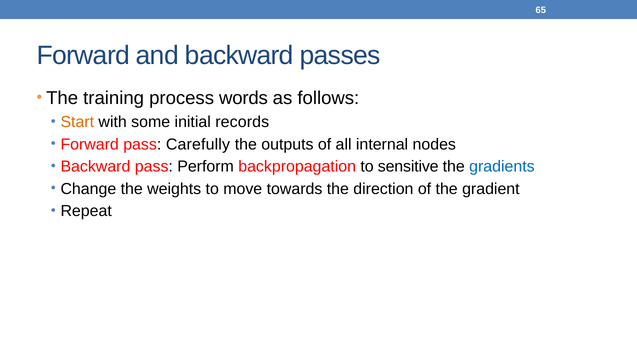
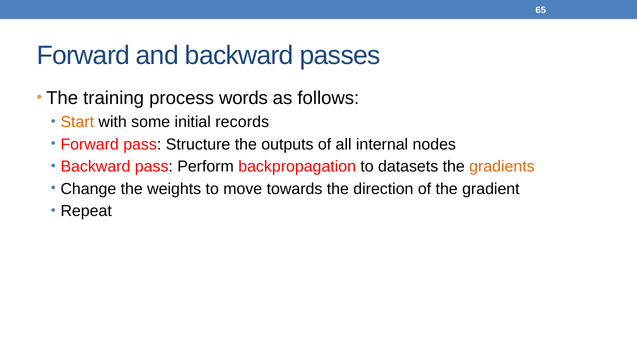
Carefully: Carefully -> Structure (198, 144)
sensitive: sensitive -> datasets (408, 167)
gradients colour: blue -> orange (502, 167)
